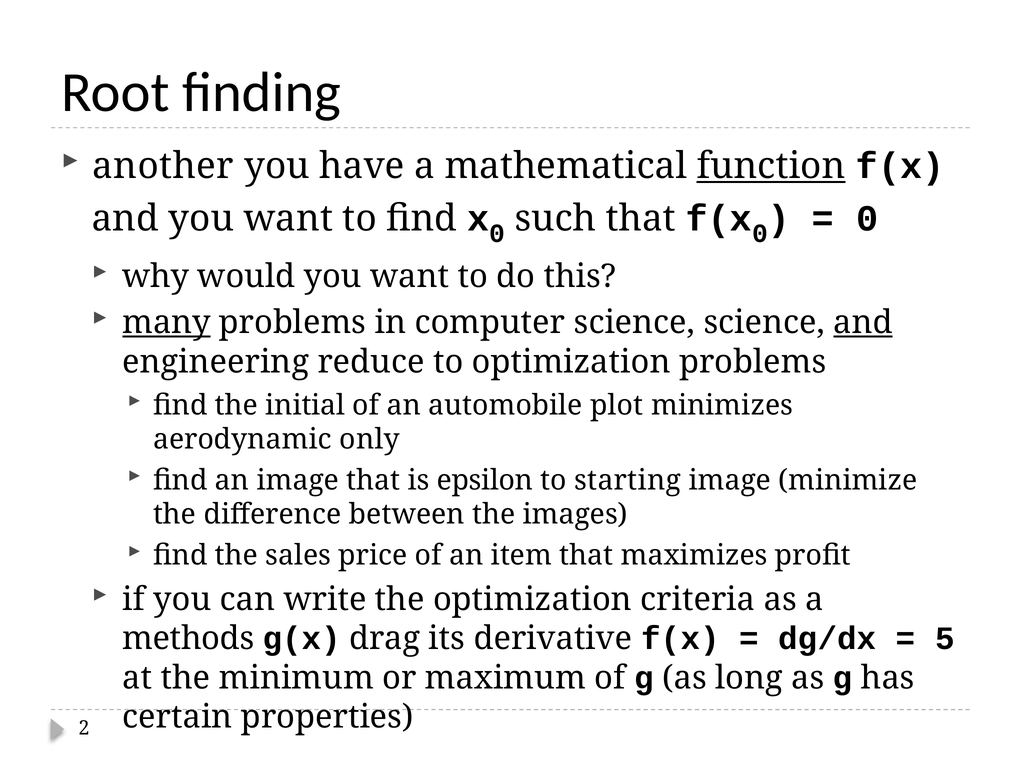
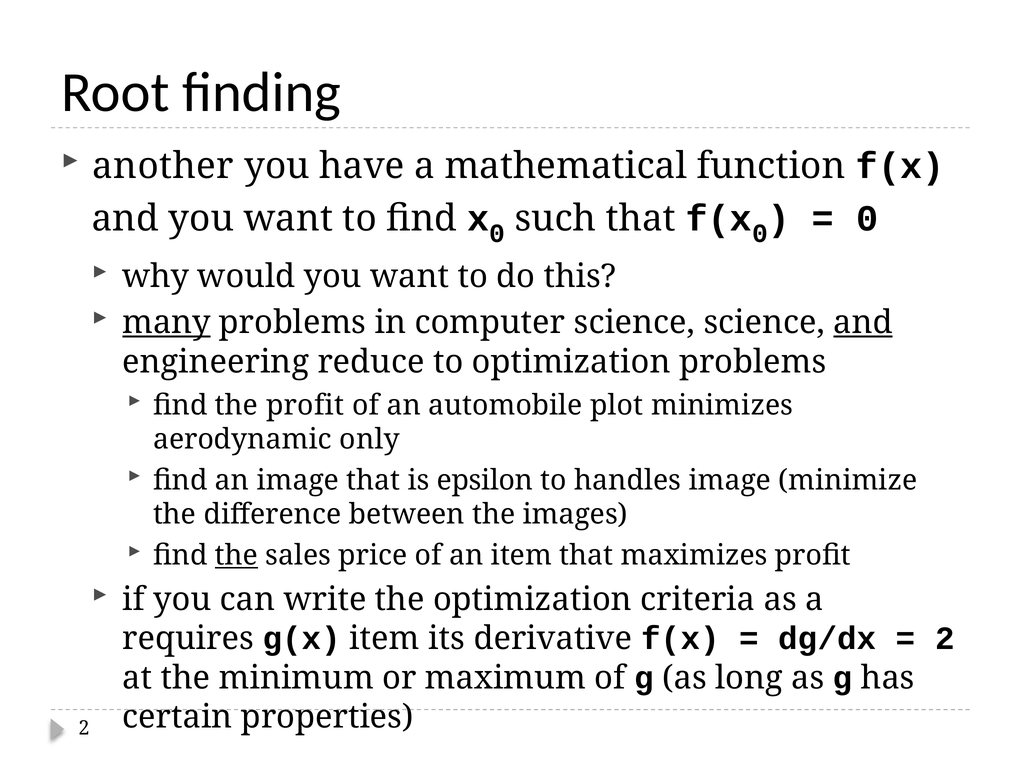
function underline: present -> none (771, 166)
the initial: initial -> profit (305, 405)
starting: starting -> handles (628, 480)
the underline: none -> present (236, 555)
methods: methods -> requires (188, 638)
g(x drag: drag -> item (384, 638)
5: 5 -> 2 (945, 638)
